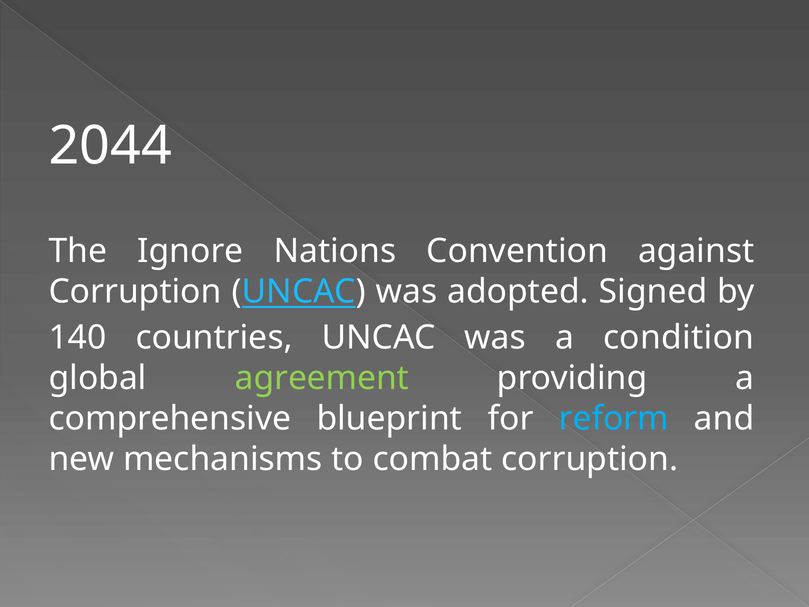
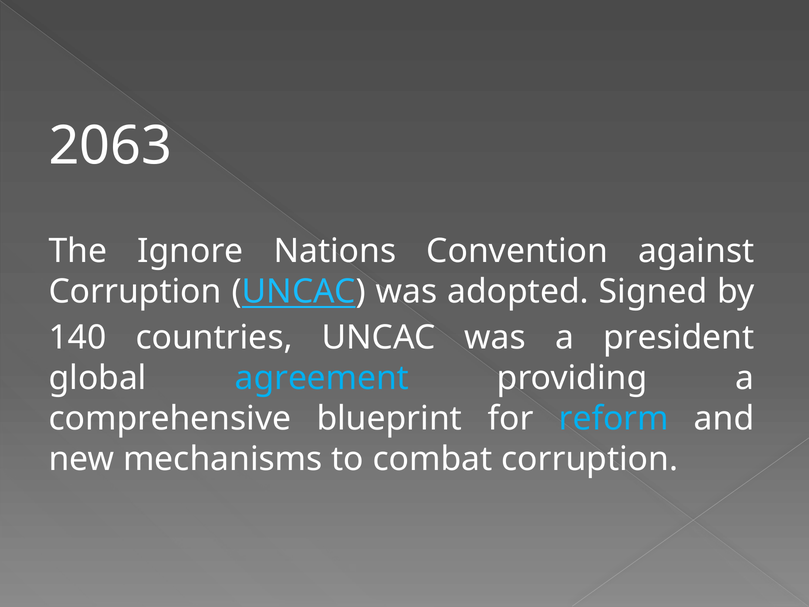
2044: 2044 -> 2063 (110, 146)
condition: condition -> president (679, 337)
agreement colour: light green -> light blue (322, 378)
